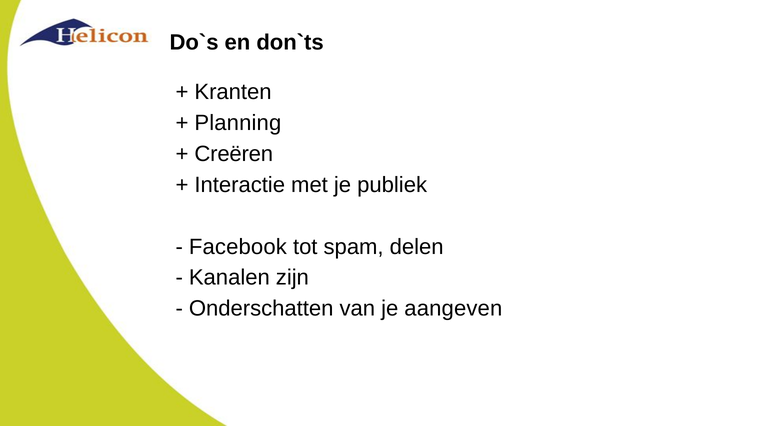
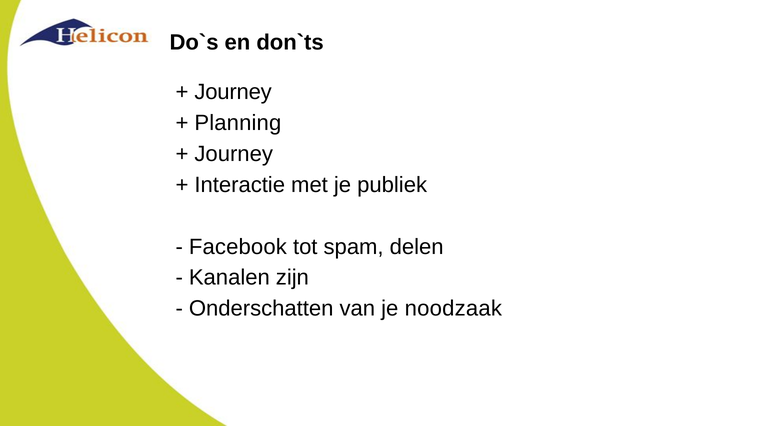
Kranten: Kranten -> Journey (233, 92)
Creëren: Creëren -> Journey (234, 154)
aangeven: aangeven -> noodzaak (453, 308)
